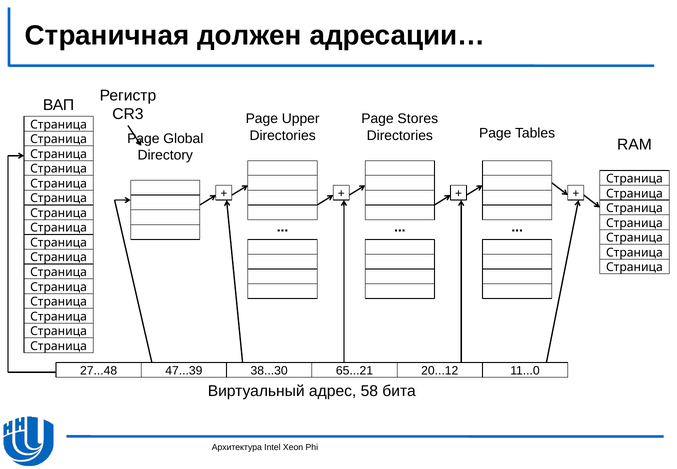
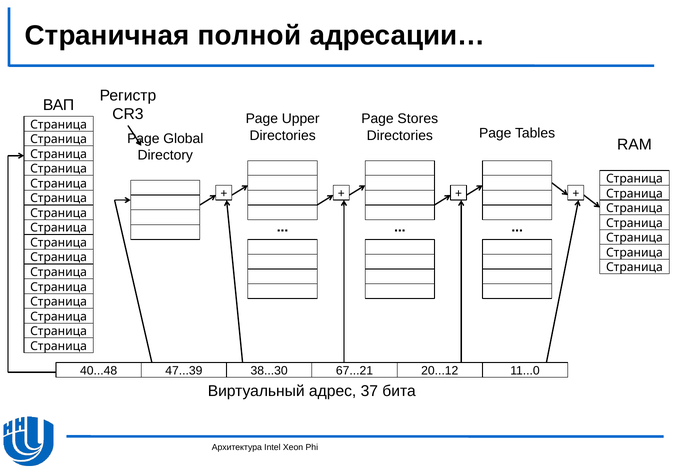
должен: должен -> полной (249, 35)
27...48: 27...48 -> 40...48 (99, 371)
65...21: 65...21 -> 67...21 (354, 371)
58: 58 -> 37 (369, 391)
